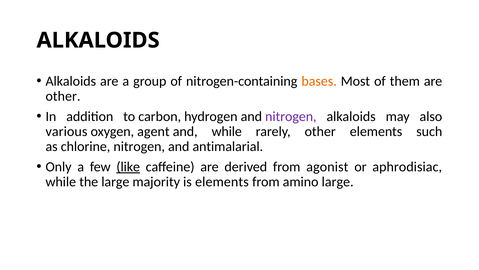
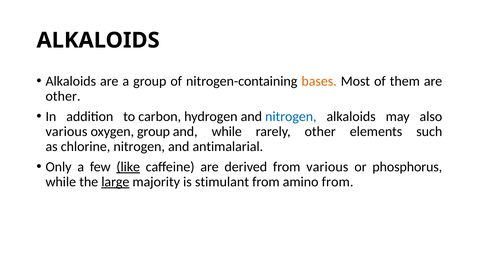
nitrogen colour: purple -> blue (291, 116)
oxygen agent: agent -> group (154, 131)
from agonist: agonist -> various (327, 166)
aphrodisiac: aphrodisiac -> phosphorus (407, 166)
large underline: none -> present (115, 182)
is elements: elements -> stimulant (222, 182)
amino large: large -> from (338, 182)
